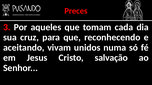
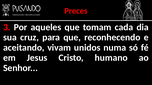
salvação: salvação -> humano (111, 58)
